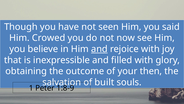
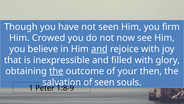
said: said -> firm (171, 27)
the underline: none -> present (56, 71)
of built: built -> seen (104, 82)
